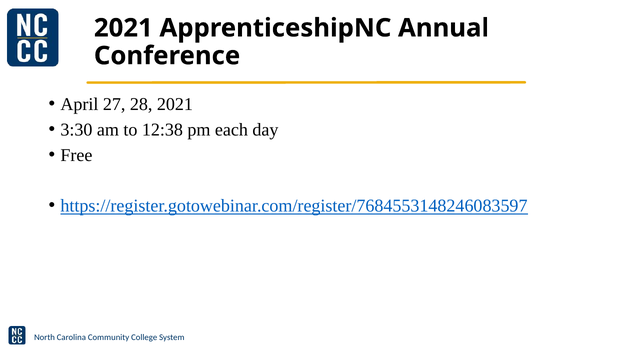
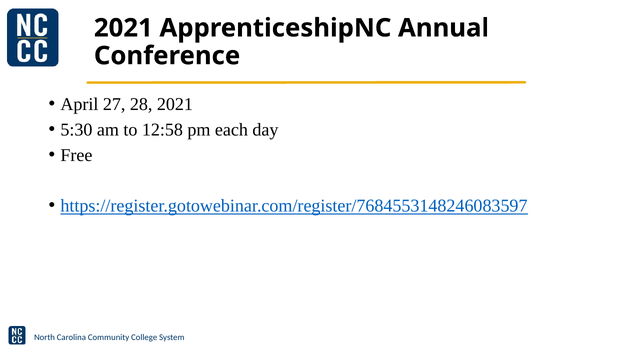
3:30: 3:30 -> 5:30 (76, 130)
12:38: 12:38 -> 12:58 (162, 130)
